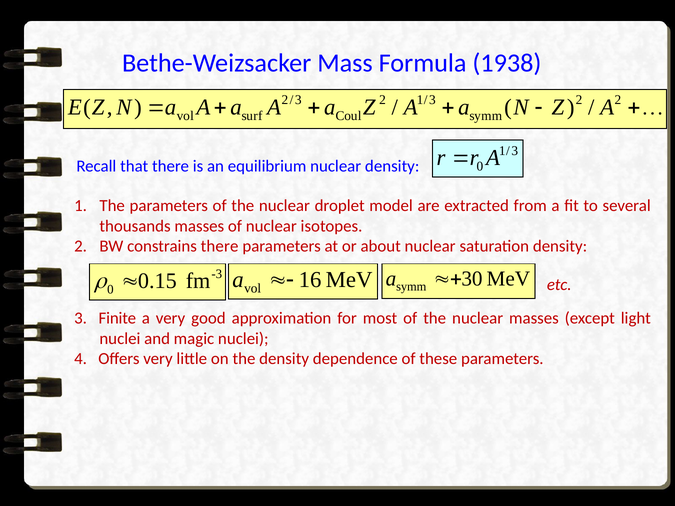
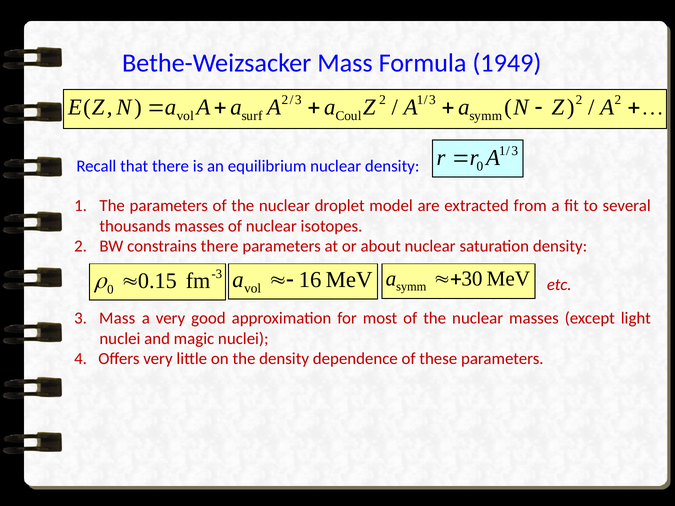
1938: 1938 -> 1949 (507, 63)
3 Finite: Finite -> Mass (117, 318)
